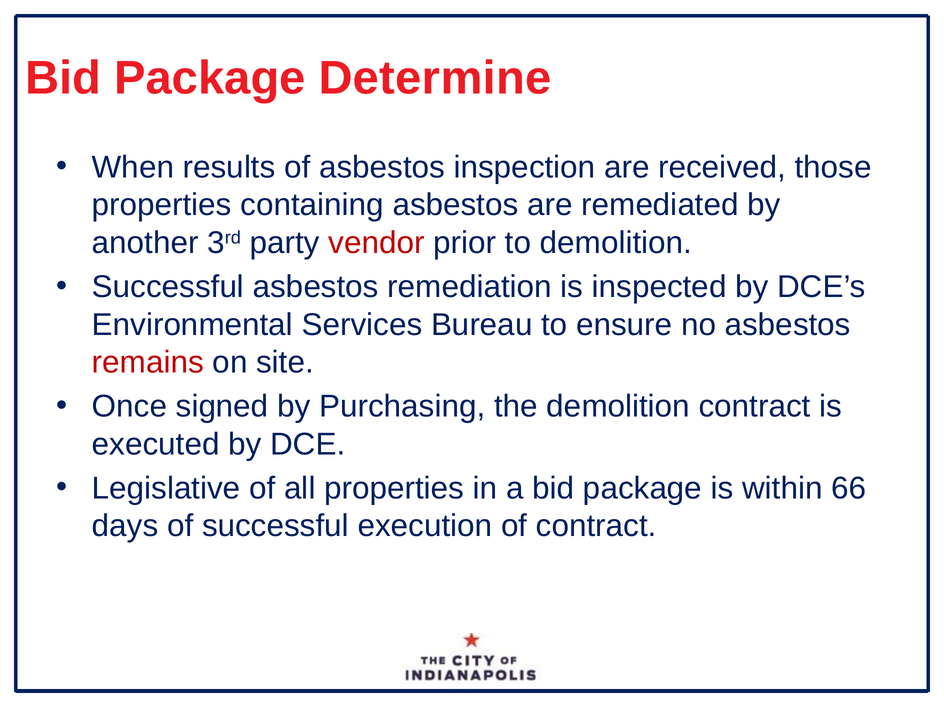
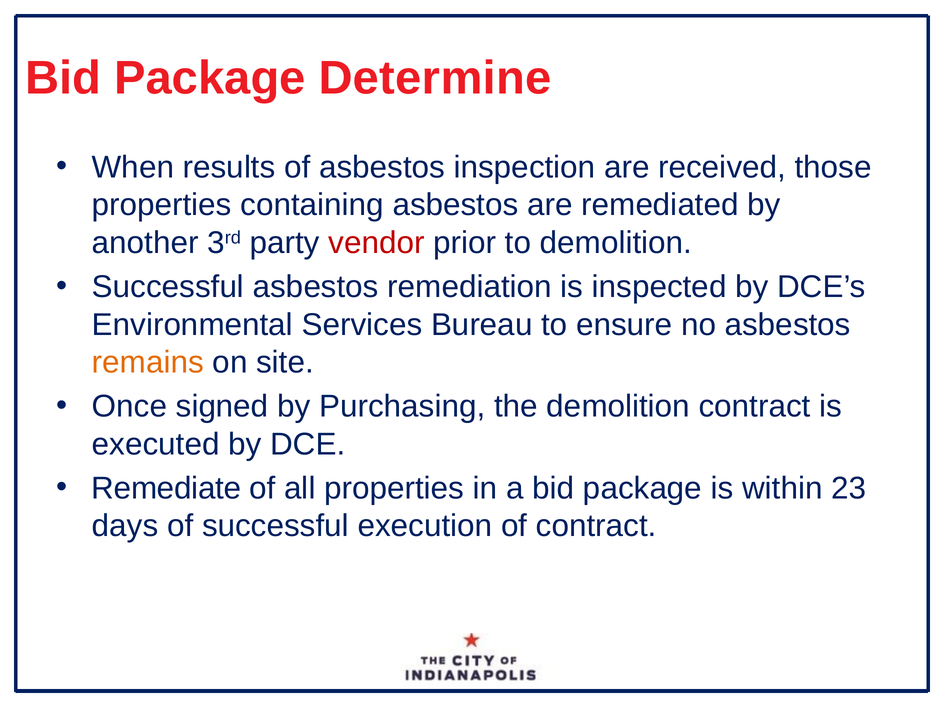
remains colour: red -> orange (148, 362)
Legislative: Legislative -> Remediate (166, 488)
66: 66 -> 23 (849, 488)
